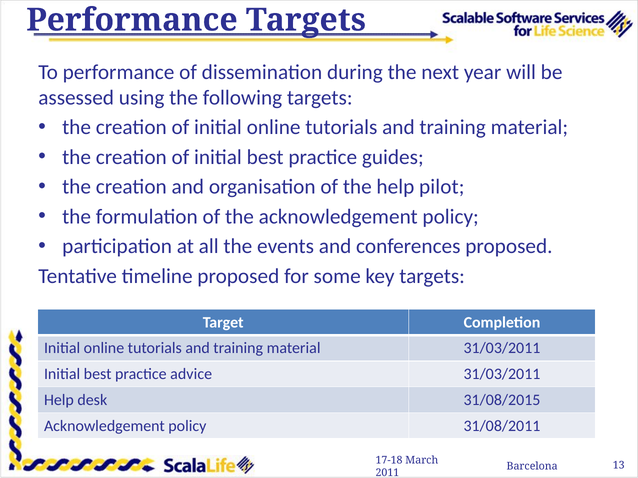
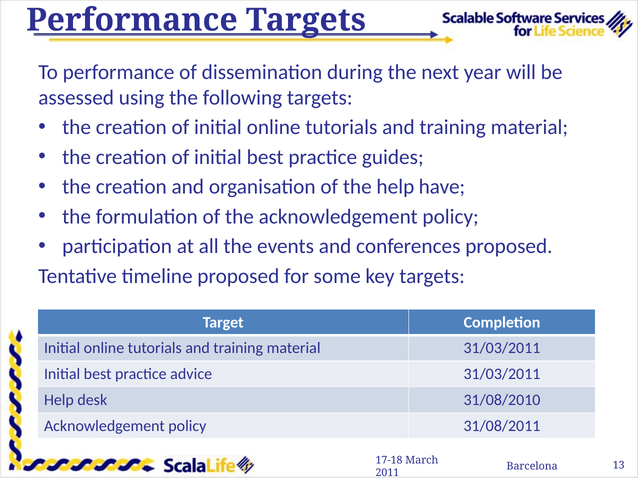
pilot: pilot -> have (442, 187)
31/08/2015: 31/08/2015 -> 31/08/2010 (502, 400)
